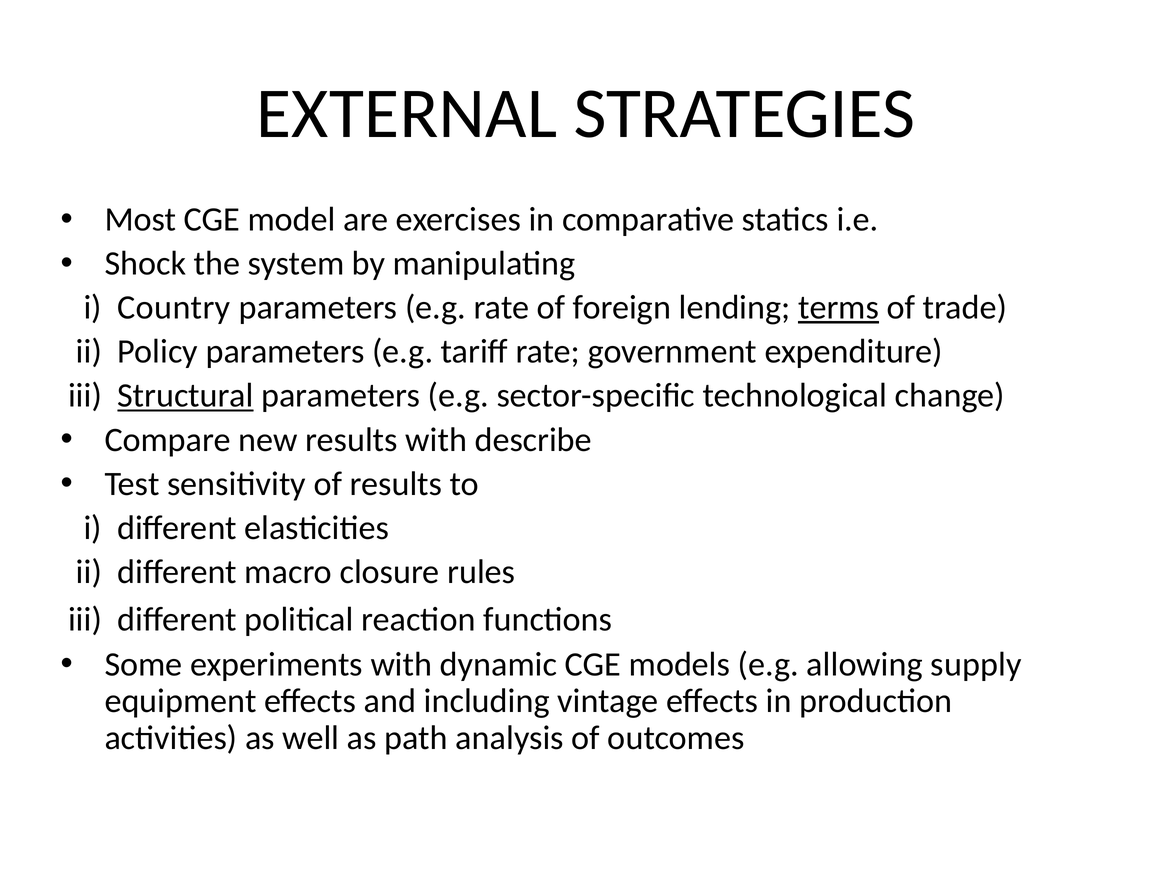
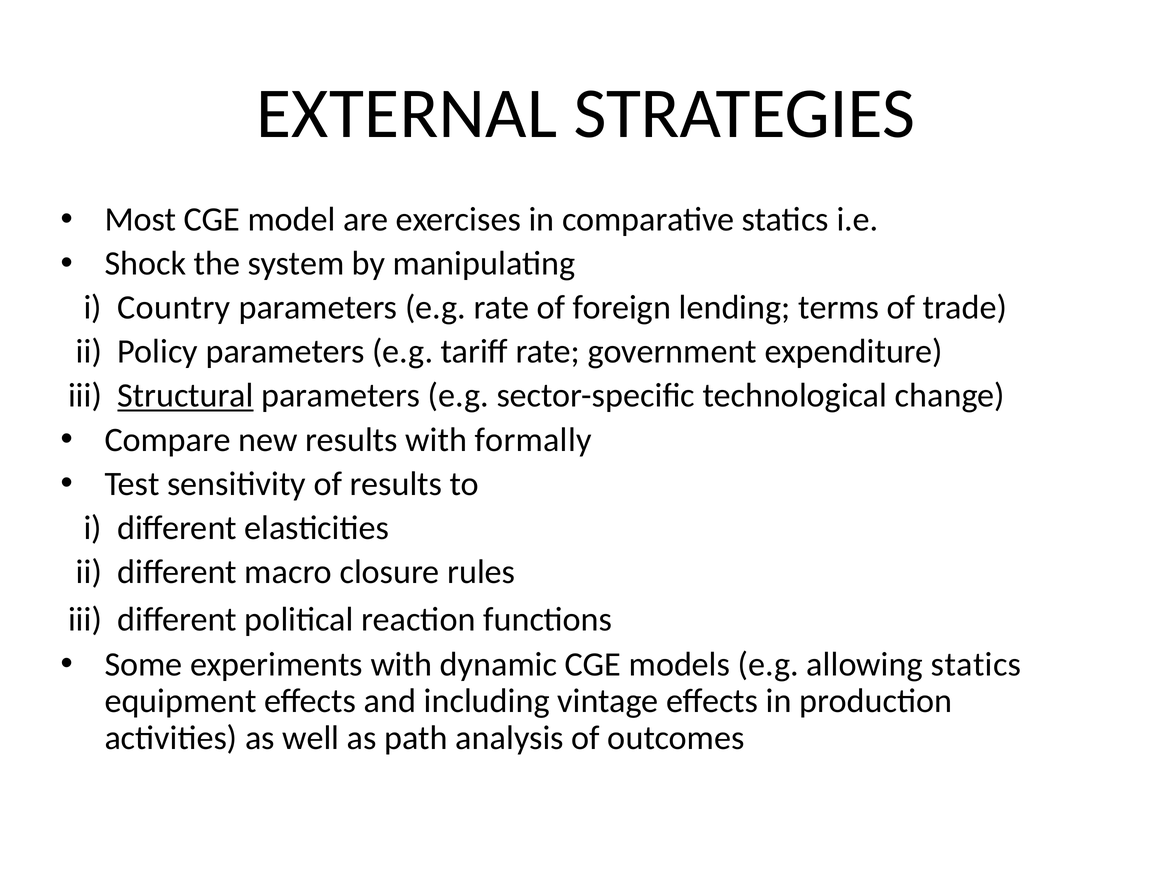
terms underline: present -> none (839, 308)
describe: describe -> formally (533, 440)
allowing supply: supply -> statics (976, 664)
